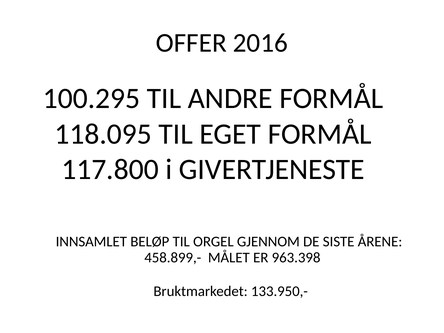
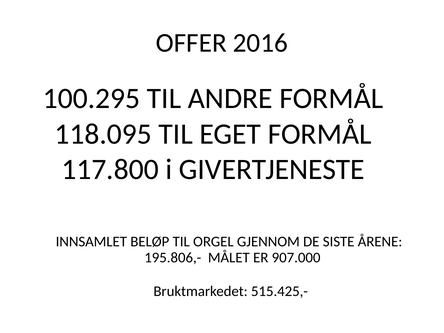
458.899,-: 458.899,- -> 195.806,- (173, 258)
963.398: 963.398 -> 907.000 (296, 258)
133.950,-: 133.950,- -> 515.425,- (279, 291)
